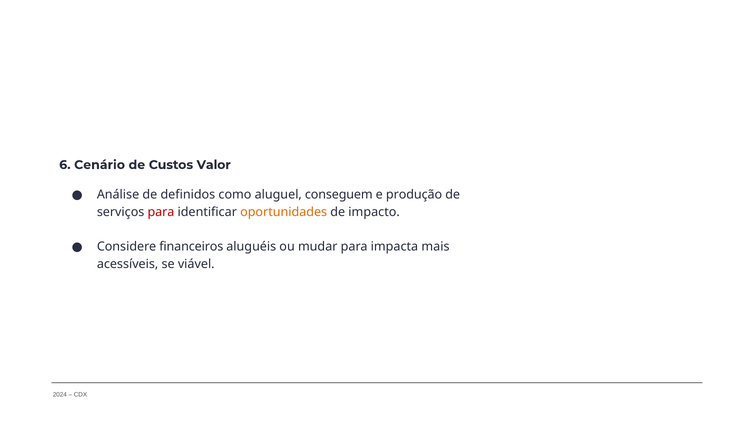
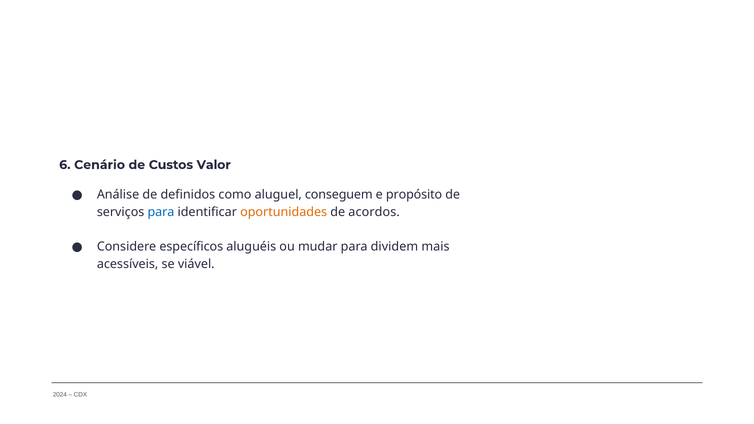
produção: produção -> propósito (414, 195)
para colour: red -> blue (161, 212)
impacto: impacto -> acordos (374, 212)
financeiros: financeiros -> específicos (191, 247)
impacta: impacta -> dividem (394, 247)
